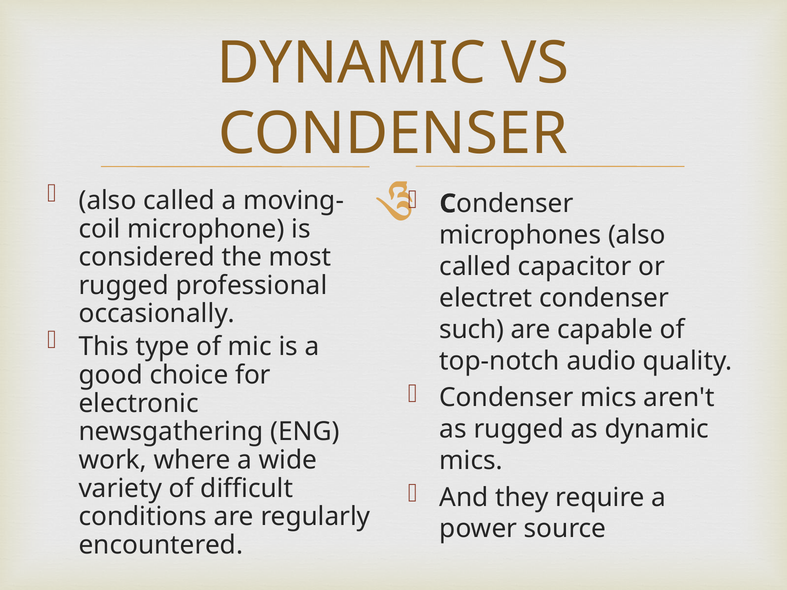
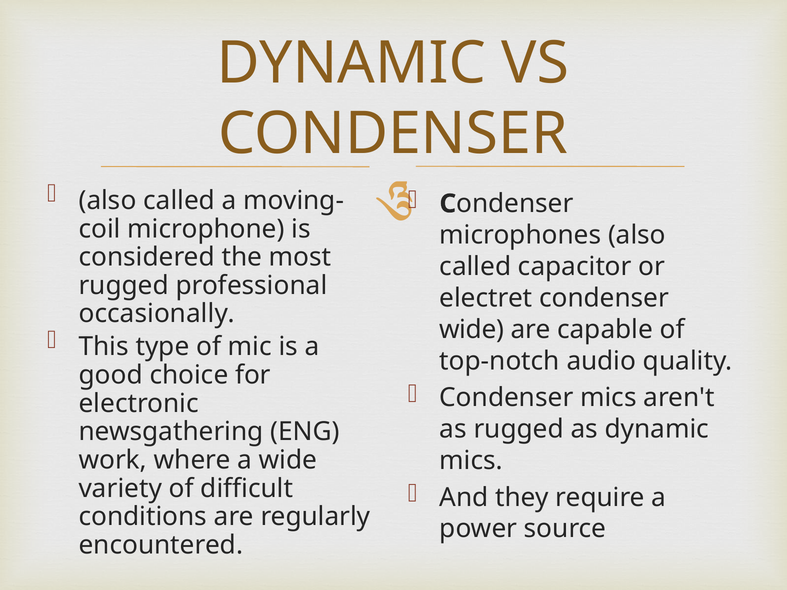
such: such -> wide (472, 330)
